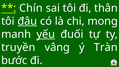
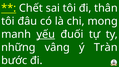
Chín: Chín -> Chết (31, 8)
đâu underline: present -> none (27, 21)
truyền: truyền -> những (18, 47)
